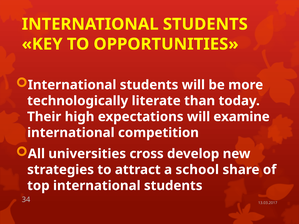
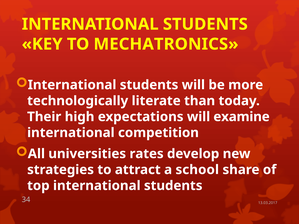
OPPORTUNITIES: OPPORTUNITIES -> MECHATRONICS (166, 44)
cross: cross -> rates (147, 154)
